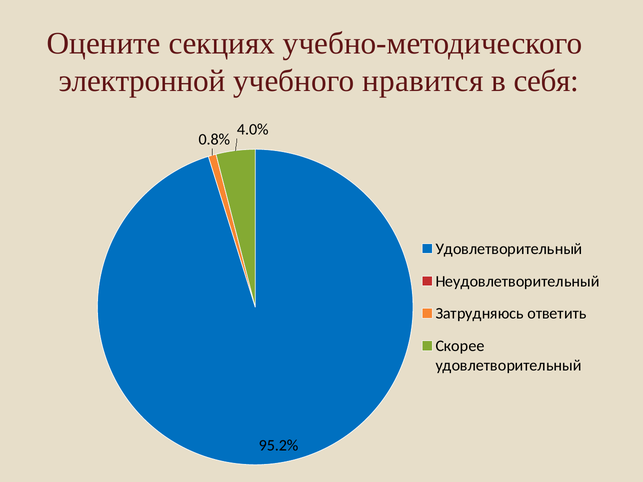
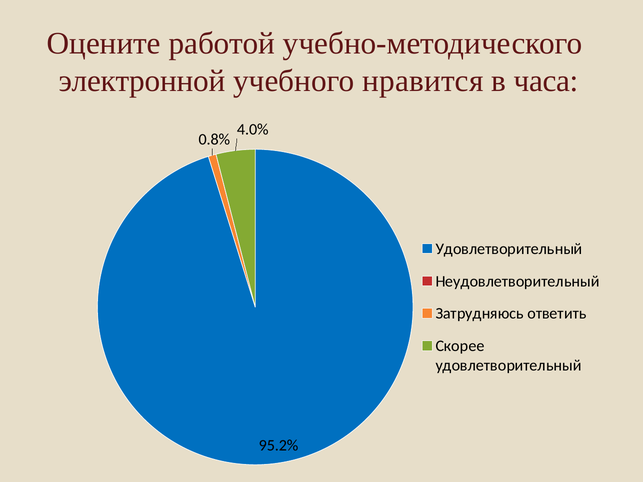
секциях: секциях -> работой (222, 43)
себя: себя -> часа (546, 81)
